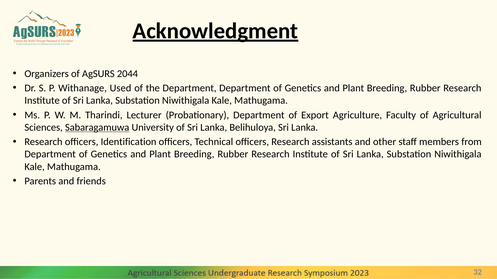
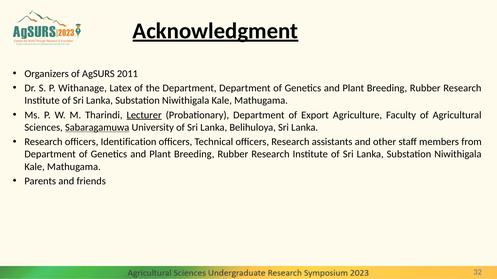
2044: 2044 -> 2011 (127, 74)
Used: Used -> Latex (121, 88)
Lecturer underline: none -> present (144, 115)
